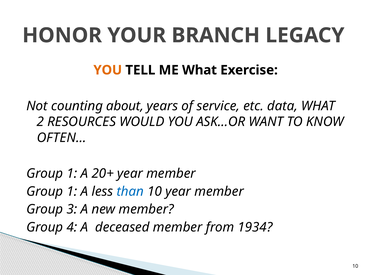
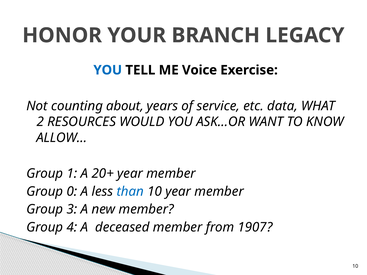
YOU colour: orange -> blue (108, 70)
ME What: What -> Voice (200, 70)
OFTEN…: OFTEN… -> ALLOW… (62, 138)
1: 1 -> 0 (72, 192)
1934: 1934 -> 1907 (255, 227)
